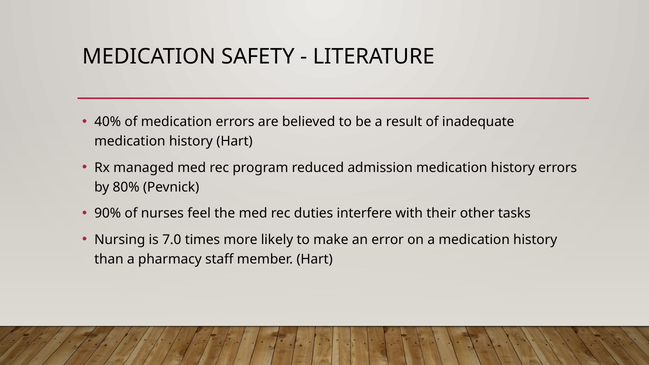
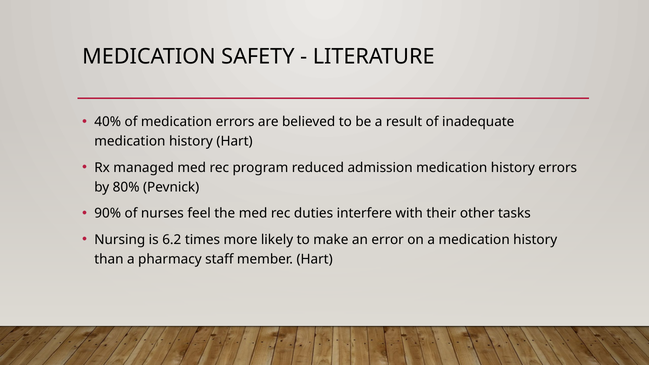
7.0: 7.0 -> 6.2 (172, 240)
